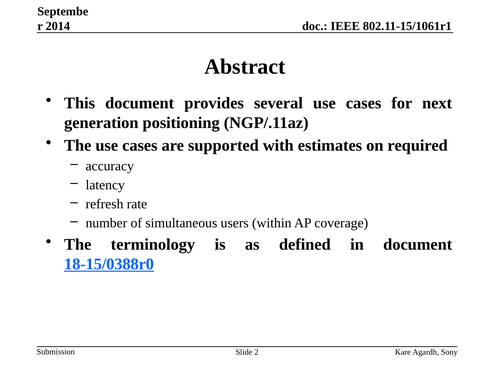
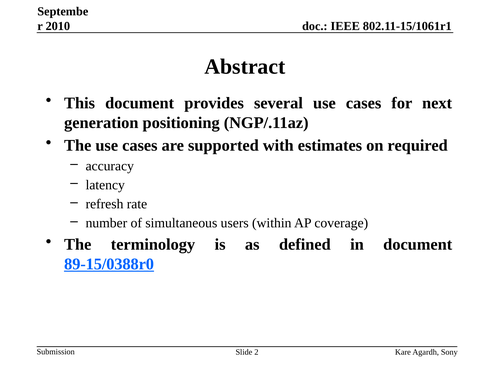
2014: 2014 -> 2010 (58, 26)
18-15/0388r0: 18-15/0388r0 -> 89-15/0388r0 (109, 264)
